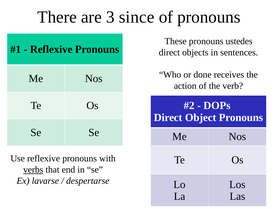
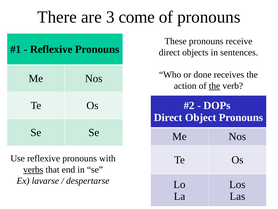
since: since -> come (137, 17)
ustedes: ustedes -> receive (239, 41)
the underline: none -> present (215, 86)
